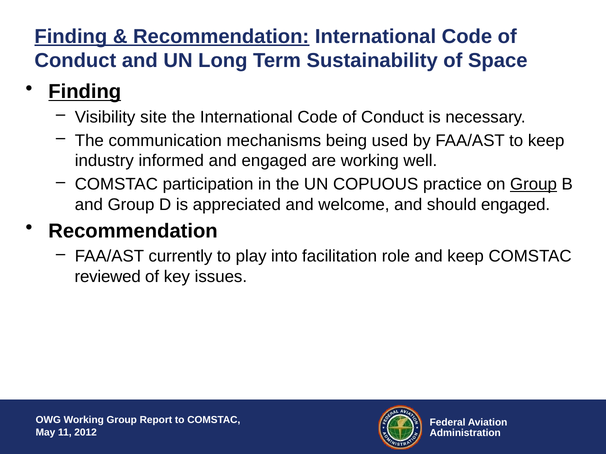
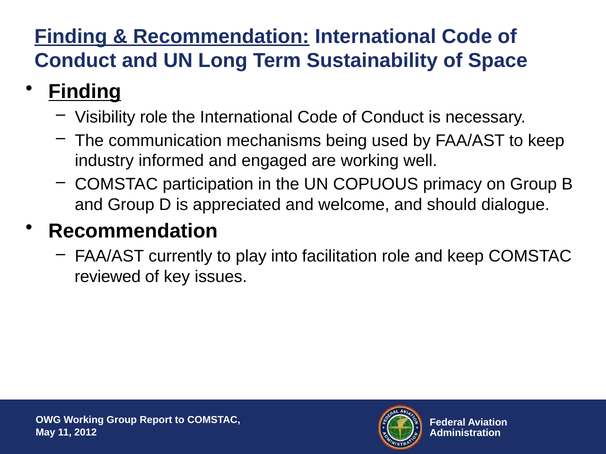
Visibility site: site -> role (154, 117)
practice: practice -> primacy (452, 184)
Group underline: present -> none (533, 184)
should engaged: engaged -> dialogue (515, 205)
